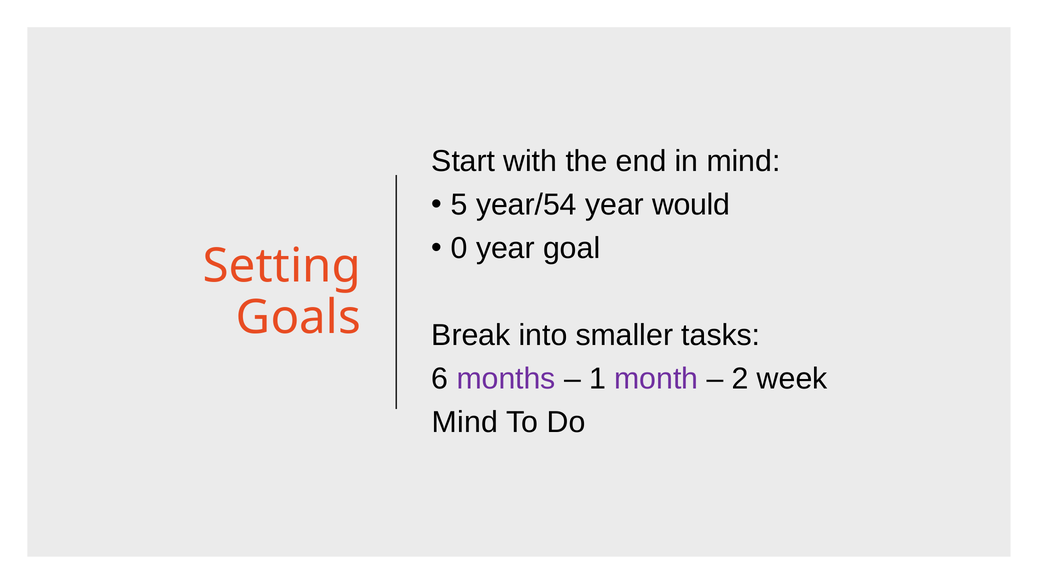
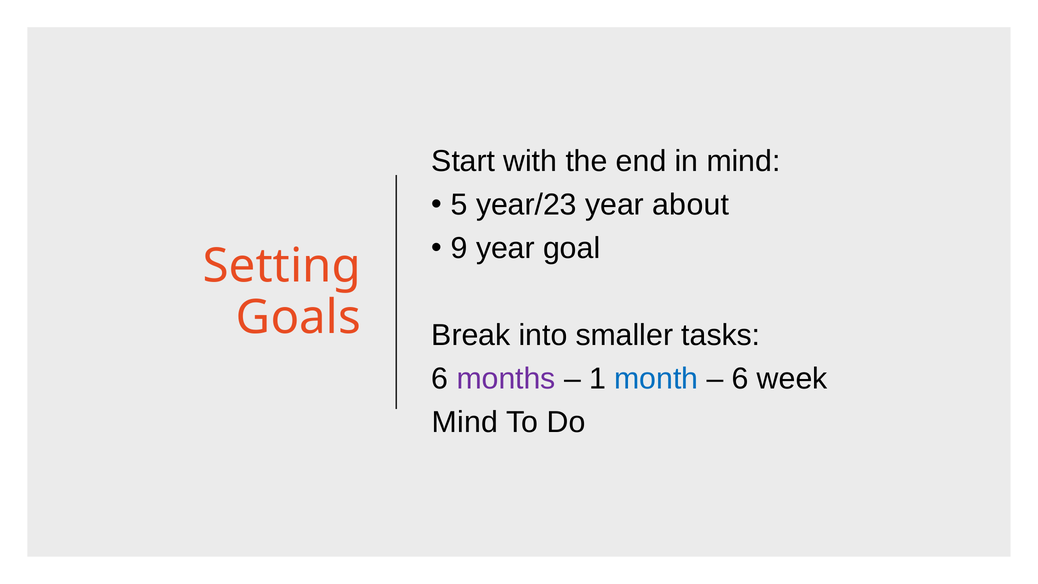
year/54: year/54 -> year/23 (526, 205)
would: would -> about (691, 205)
0: 0 -> 9 (459, 248)
month colour: purple -> blue (656, 379)
2: 2 -> 6 (740, 379)
